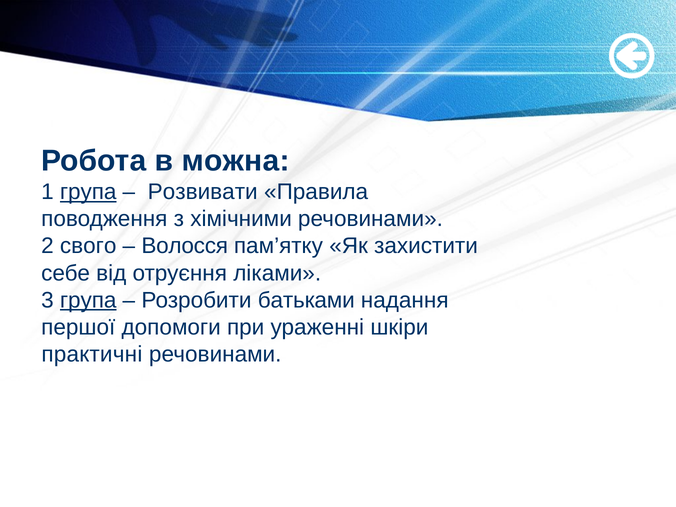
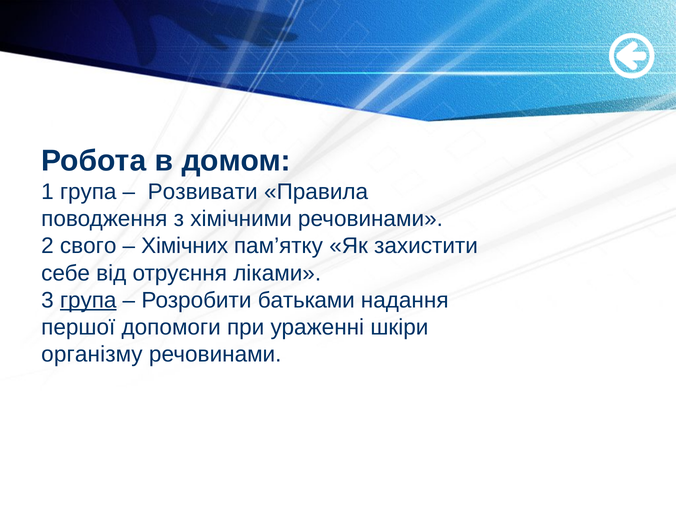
можна: можна -> домом (236, 161)
група underline: present -> none (88, 192)
Волосся: Волосся -> Хімічних (185, 246)
практичні: практичні -> організму (92, 354)
